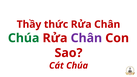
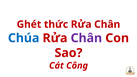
Thầy: Thầy -> Ghét (29, 24)
Chúa colour: green -> blue (24, 38)
Cát Chúa: Chúa -> Công (77, 66)
